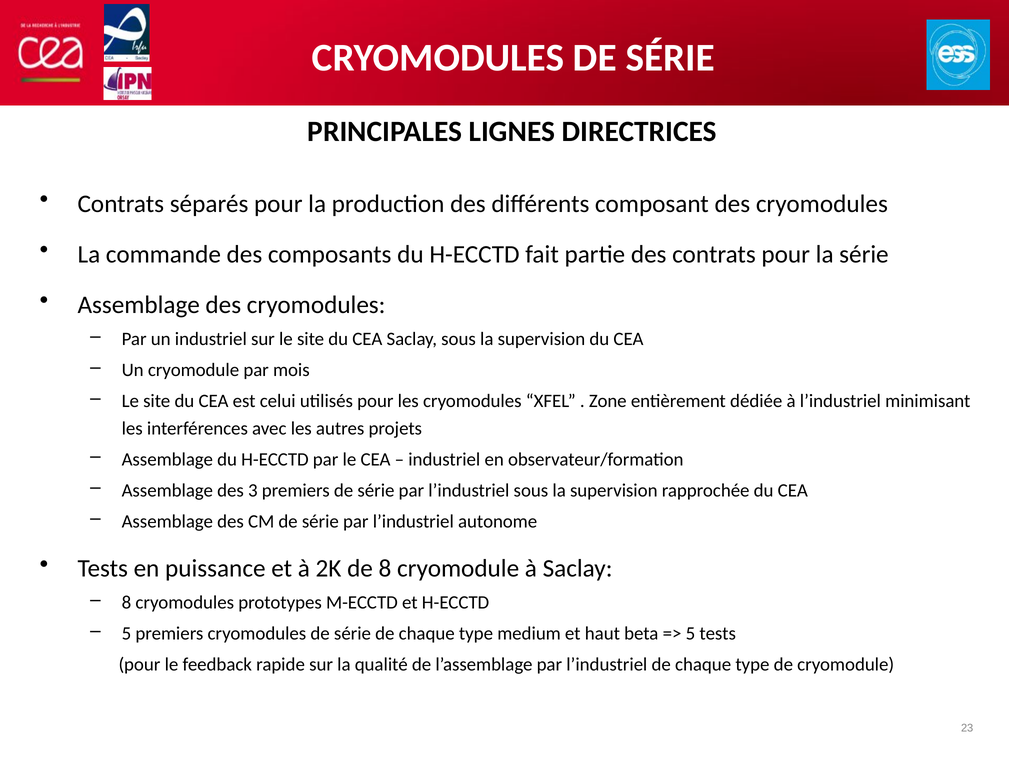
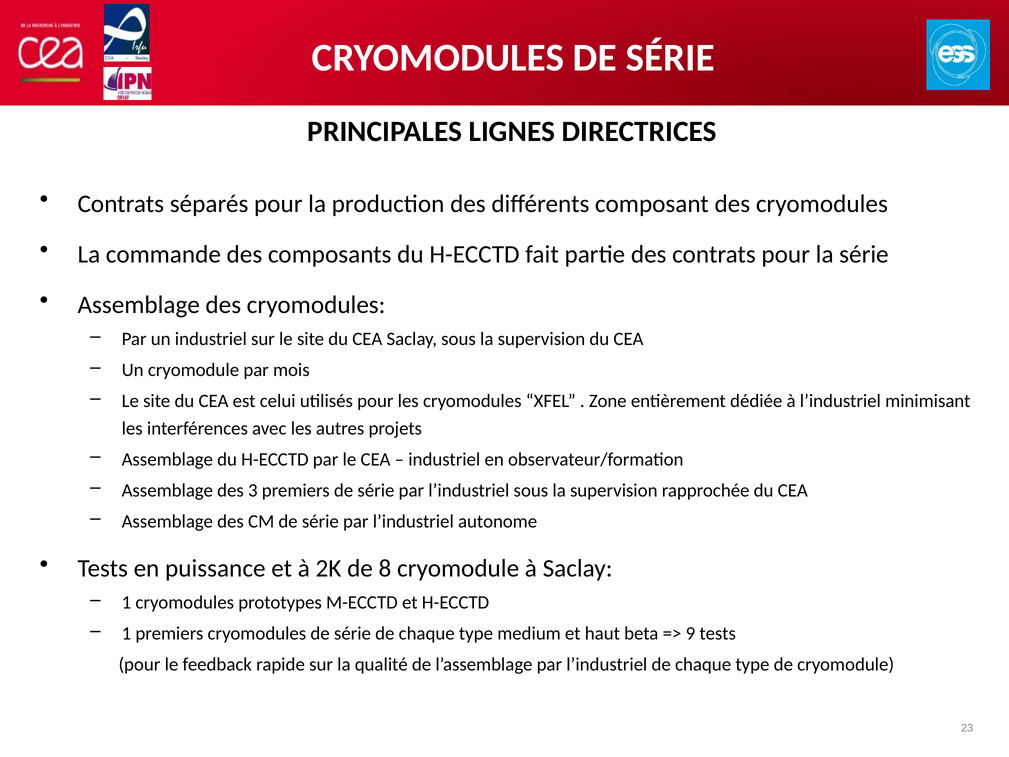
8: 8 -> 1 (127, 603)
5: 5 -> 1 (127, 634)
5: 5 -> 9 (690, 634)
